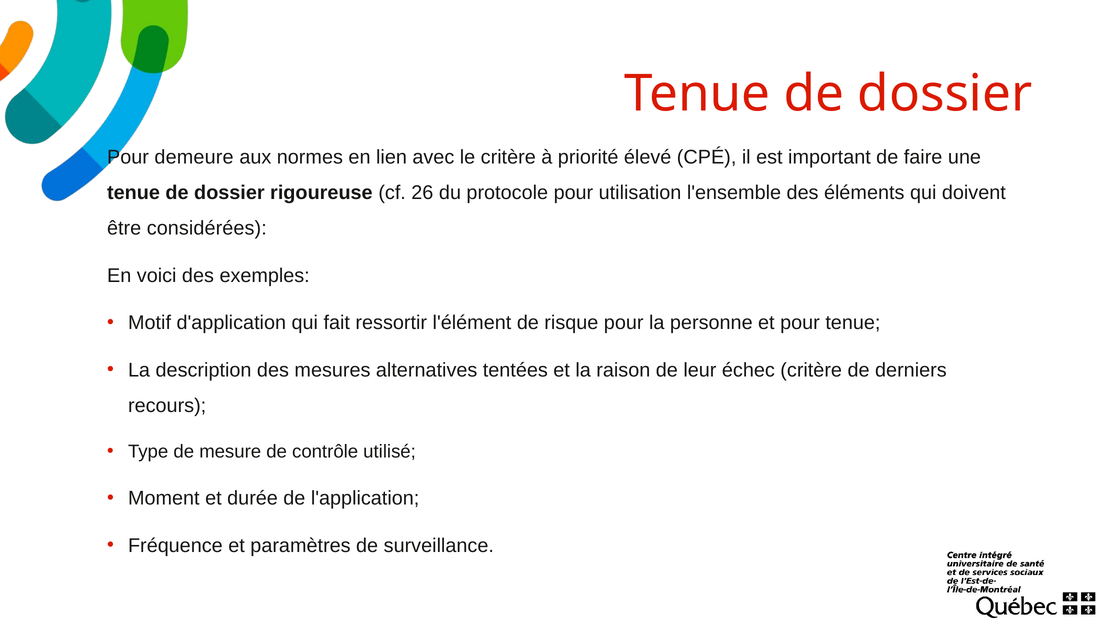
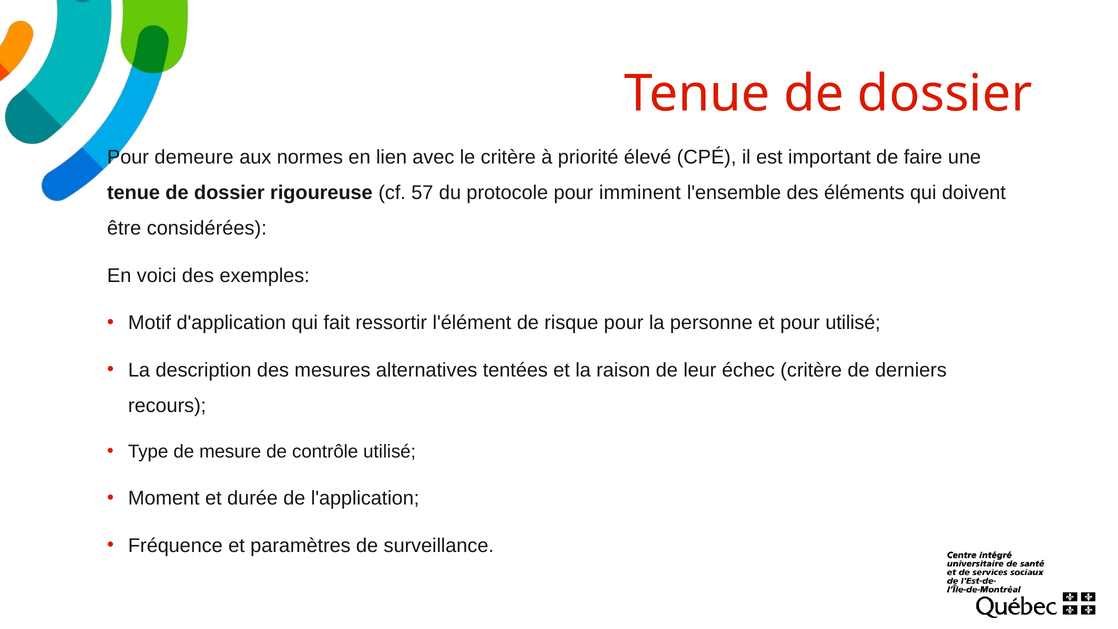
26: 26 -> 57 (422, 193)
utilisation: utilisation -> imminent (640, 193)
pour tenue: tenue -> utilisé (853, 323)
